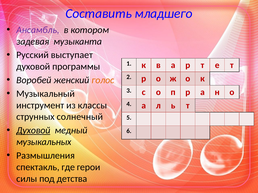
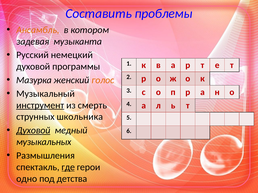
младшего: младшего -> проблемы (164, 14)
Ансамбль colour: purple -> orange (38, 30)
выступает: выступает -> немецкий (72, 55)
Воробей: Воробей -> Мазурка (34, 80)
инструмент underline: none -> present (40, 105)
классы: классы -> смерть (92, 105)
солнечный: солнечный -> школьника (80, 117)
где underline: none -> present (68, 167)
силы: силы -> одно (27, 179)
